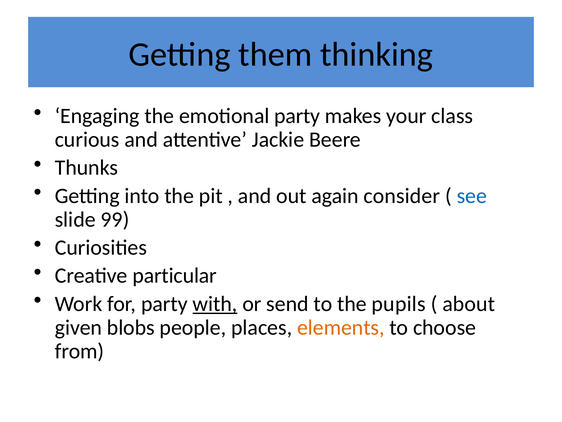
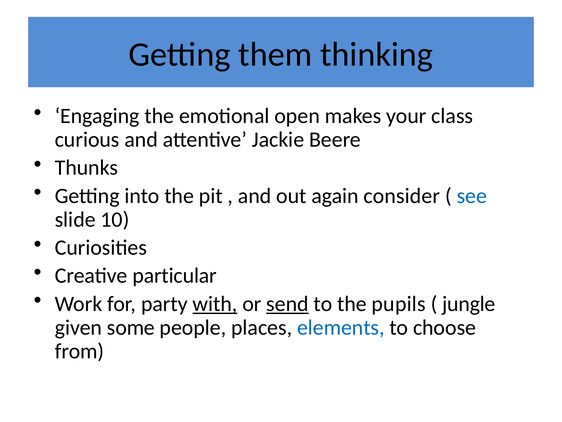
emotional party: party -> open (297, 116)
99: 99 -> 10 (115, 219)
send underline: none -> present (287, 304)
about: about -> jungle (469, 304)
blobs: blobs -> some (131, 327)
elements colour: orange -> blue (341, 327)
